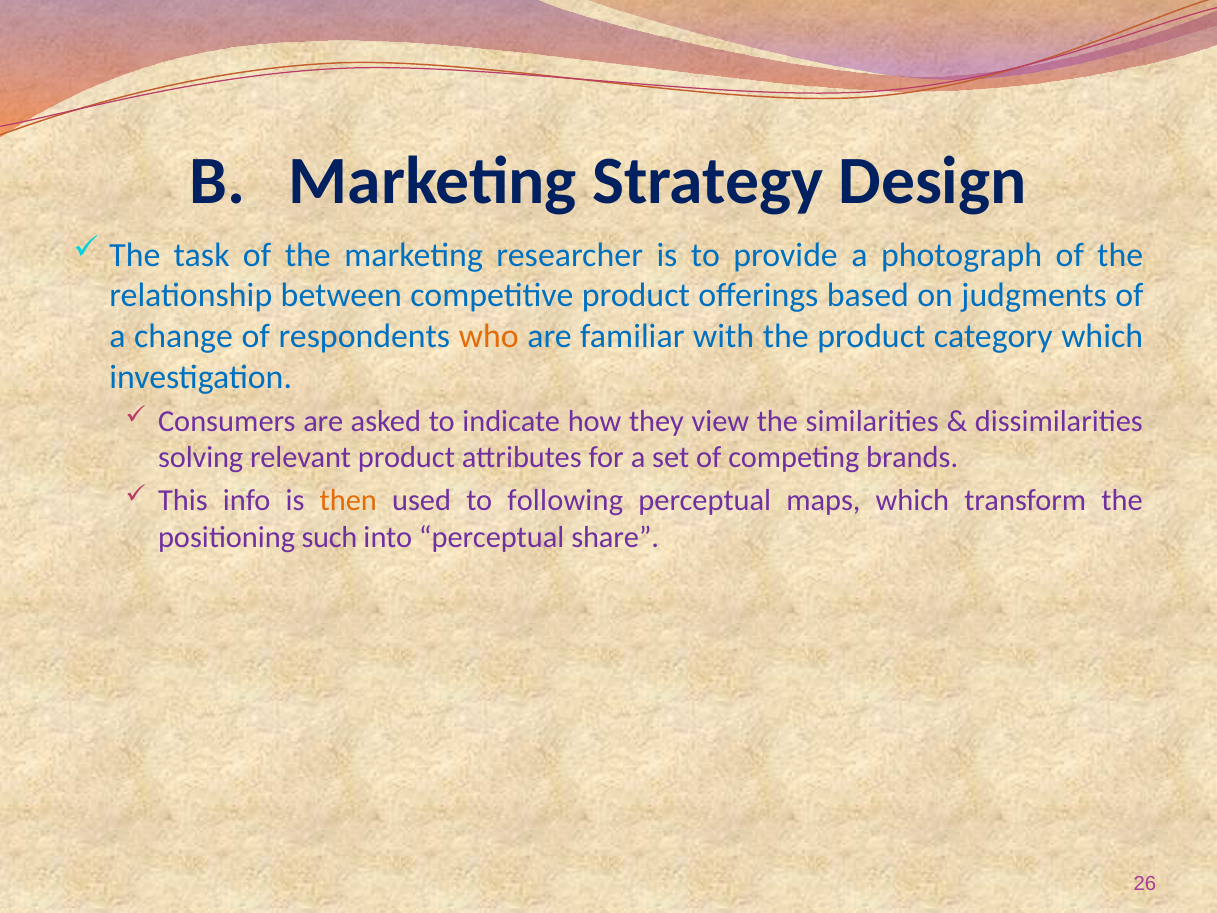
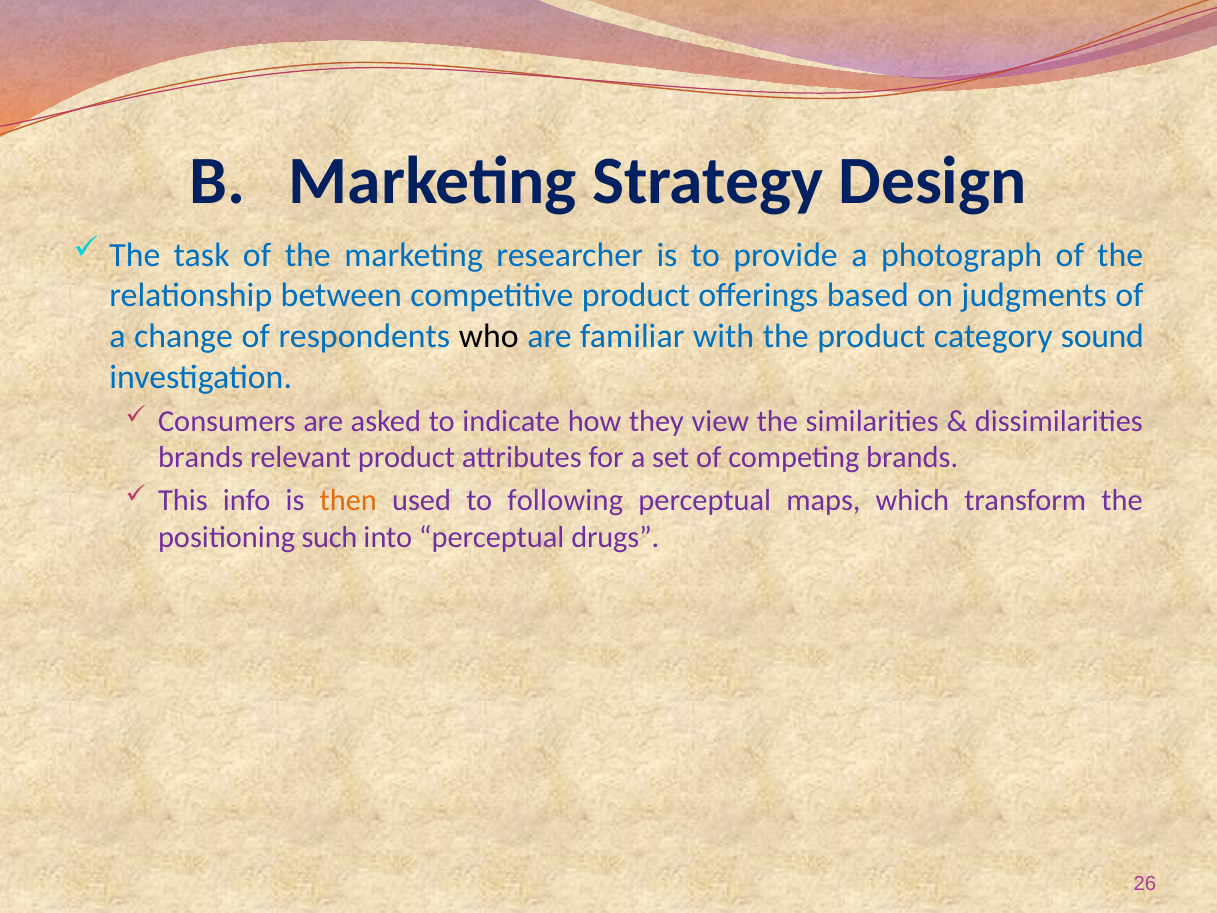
who colour: orange -> black (489, 336)
category which: which -> sound (1102, 336)
solving: solving -> brands (201, 458)
share: share -> drugs (615, 537)
